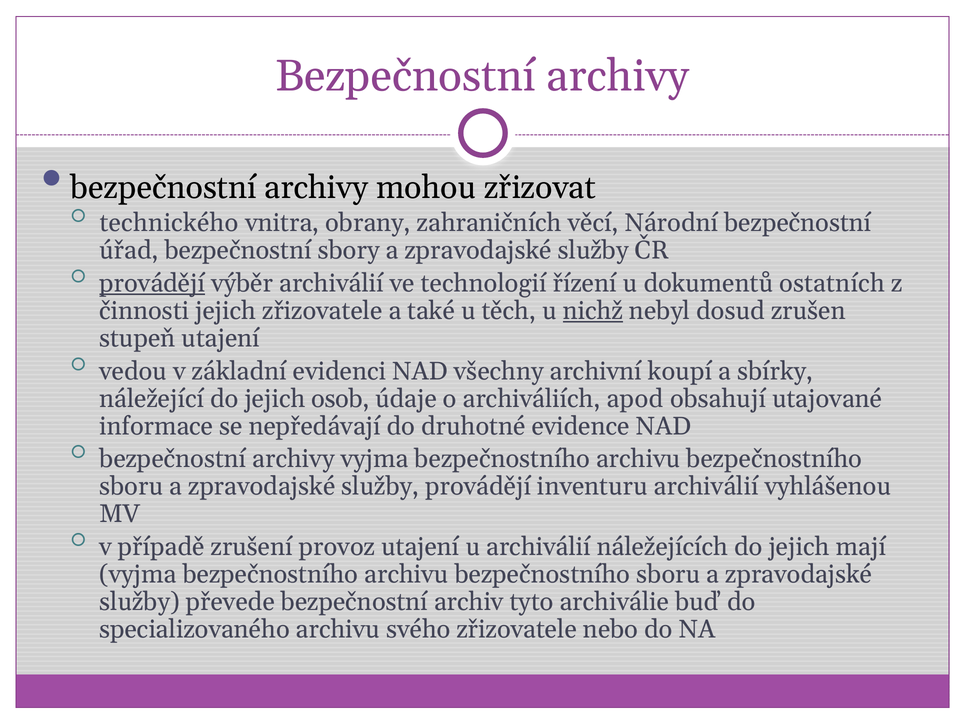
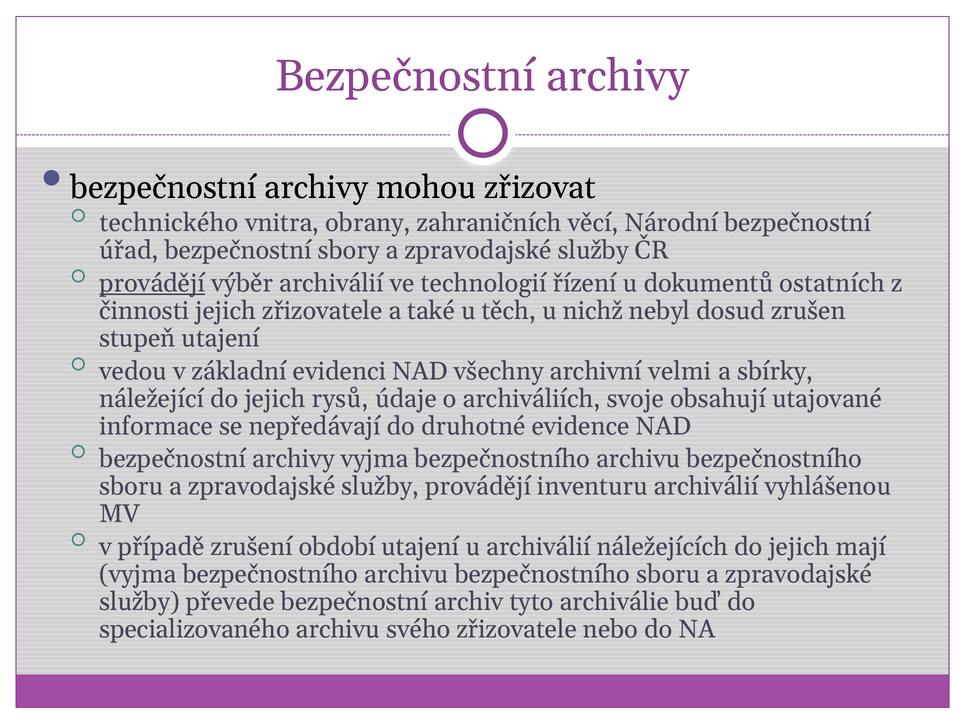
nichž underline: present -> none (593, 311)
koupí: koupí -> velmi (680, 371)
osob: osob -> rysů (340, 399)
apod: apod -> svoje (635, 399)
provoz: provoz -> období (337, 547)
